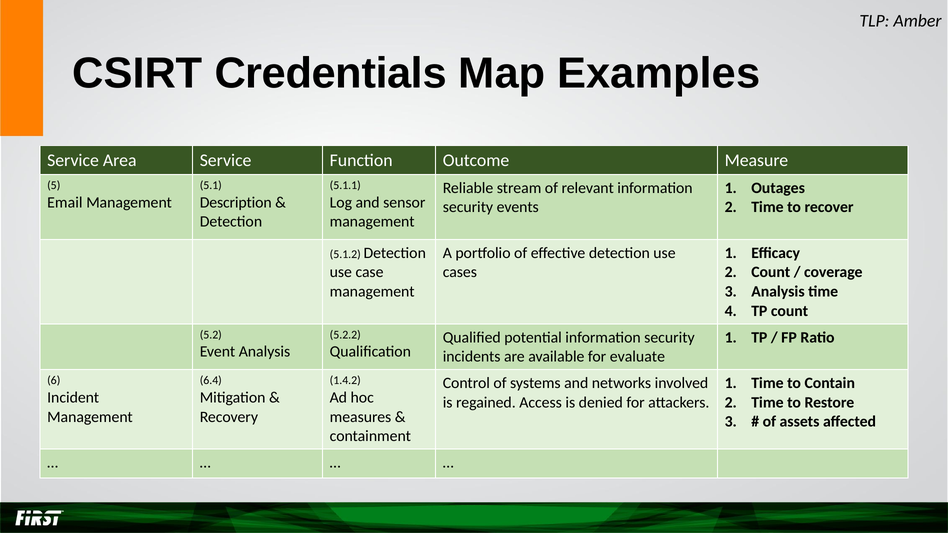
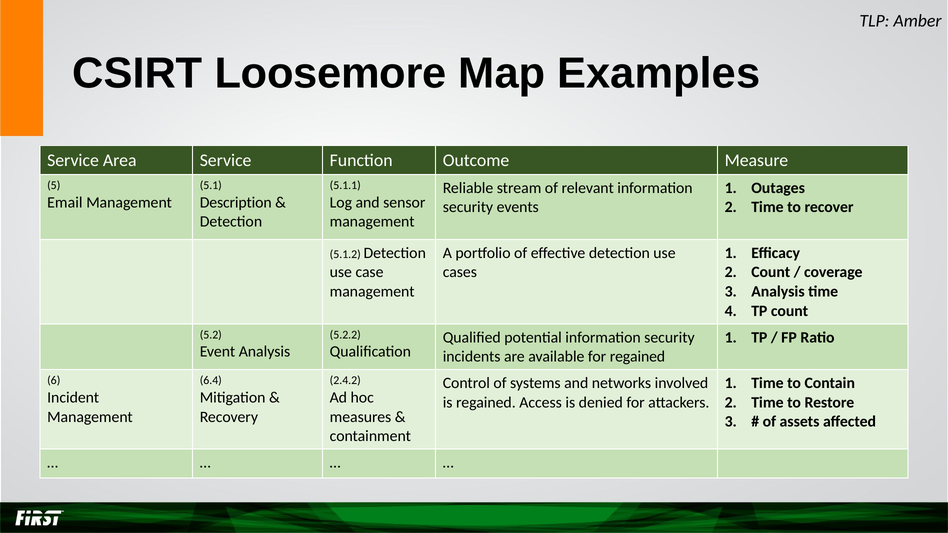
Credentials: Credentials -> Loosemore (331, 73)
for evaluate: evaluate -> regained (637, 357)
1.4.2: 1.4.2 -> 2.4.2 (345, 381)
